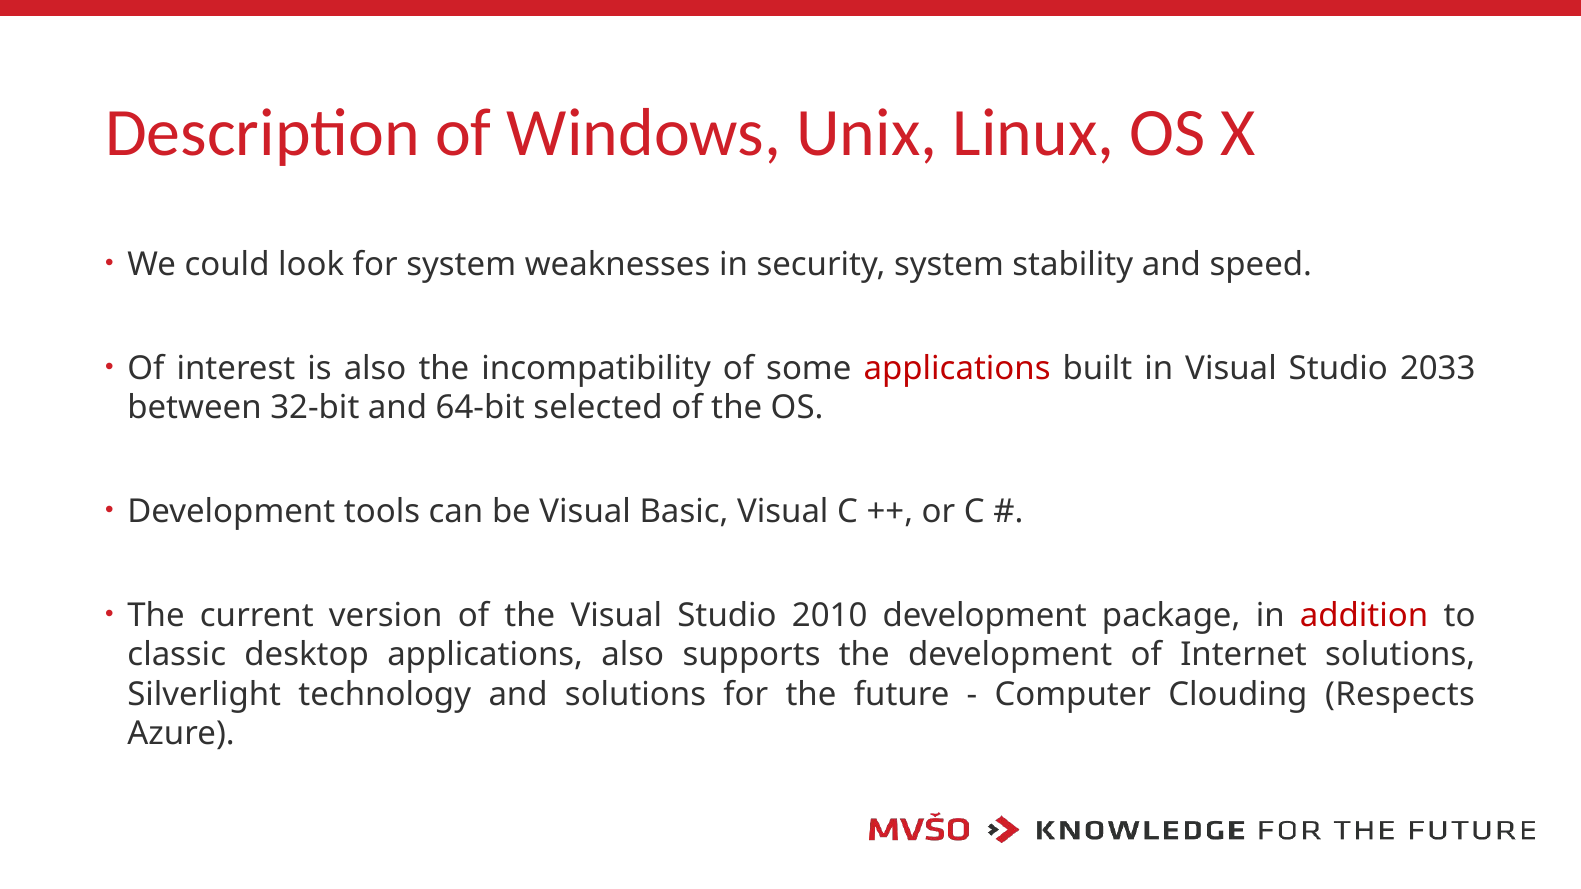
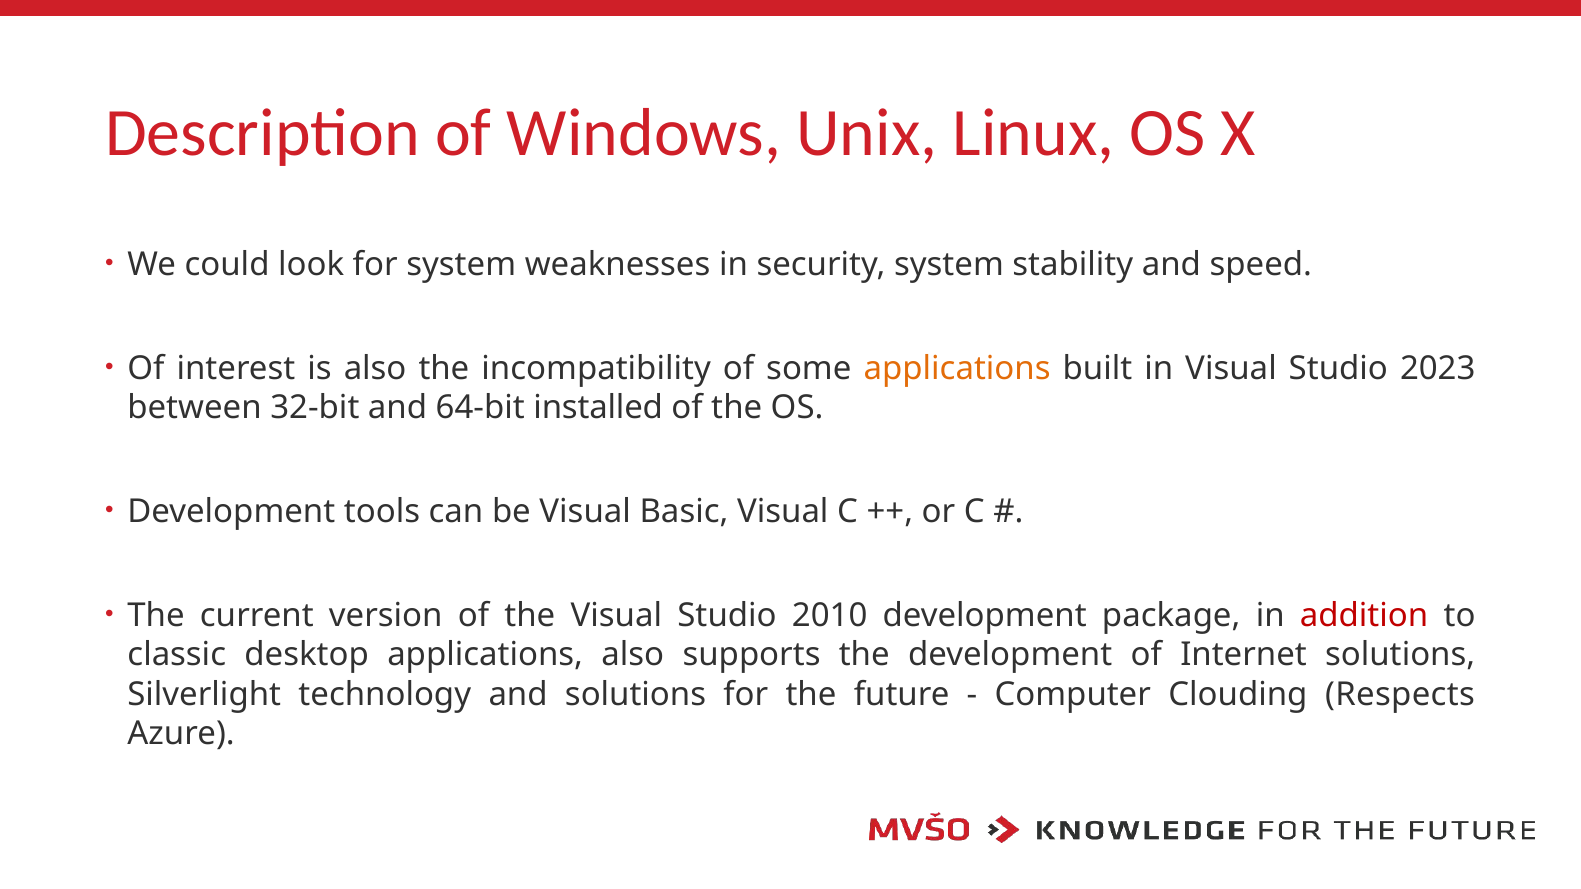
applications colour: red -> orange (957, 369)
2033: 2033 -> 2023 (1438, 369)
selected: selected -> installed (598, 408)
